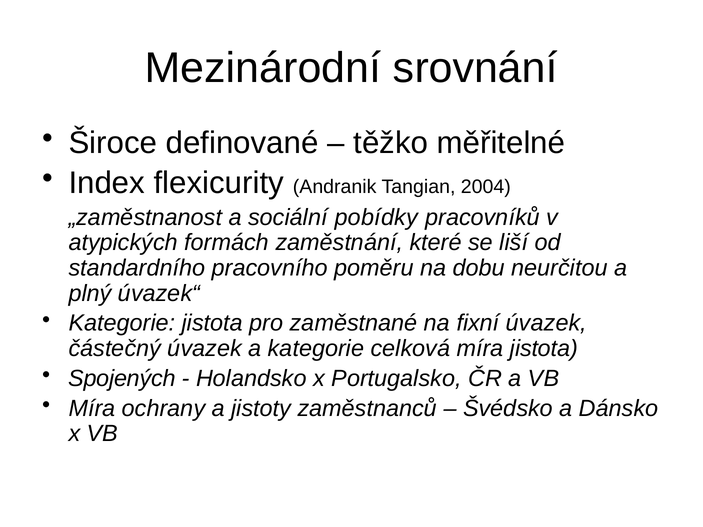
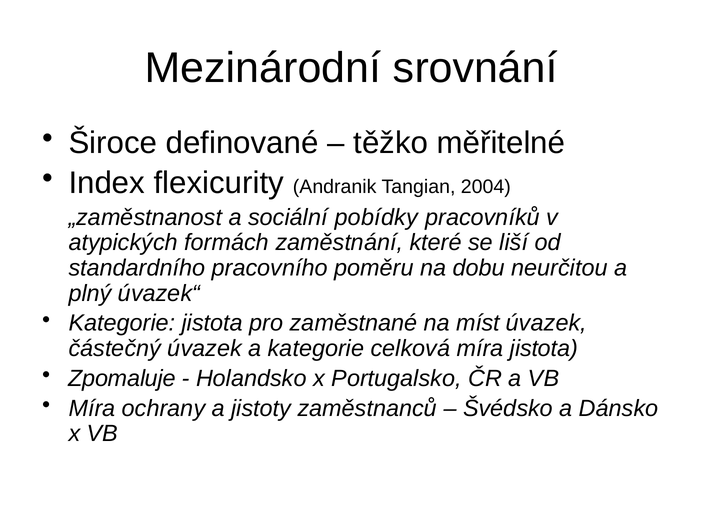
fixní: fixní -> míst (478, 323)
Spojených: Spojených -> Zpomaluje (122, 379)
